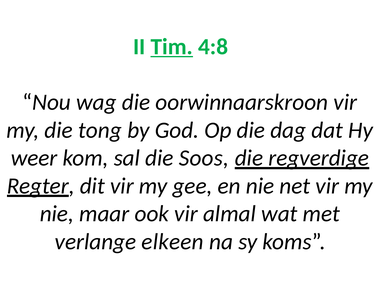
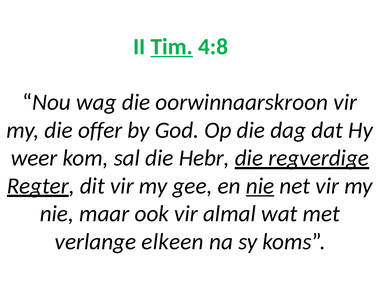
tong: tong -> offer (100, 130)
Soos: Soos -> Hebr (204, 158)
nie underline: none -> present (260, 186)
